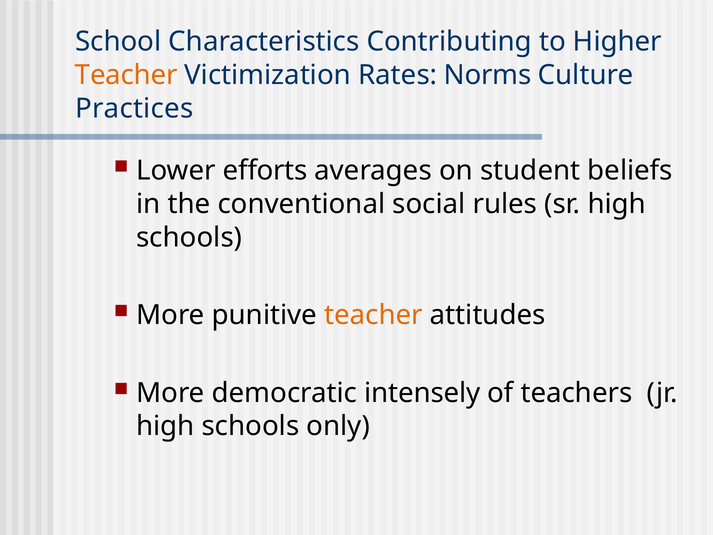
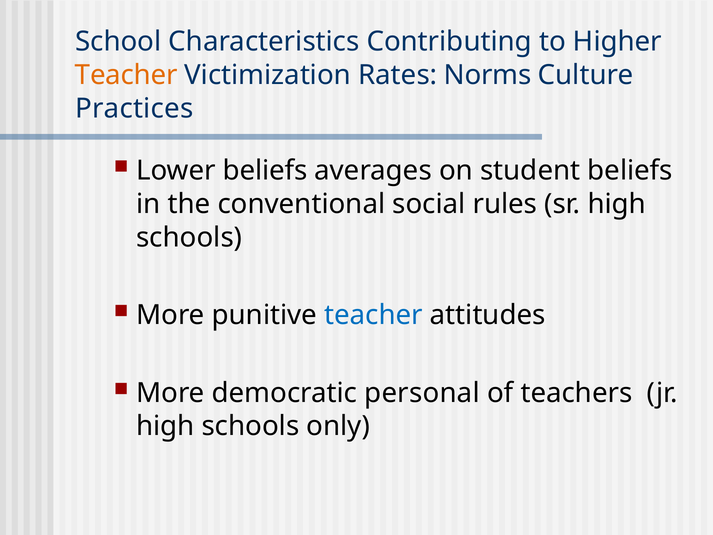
Lower efforts: efforts -> beliefs (265, 171)
teacher colour: orange -> blue (373, 315)
intensely: intensely -> personal (422, 393)
